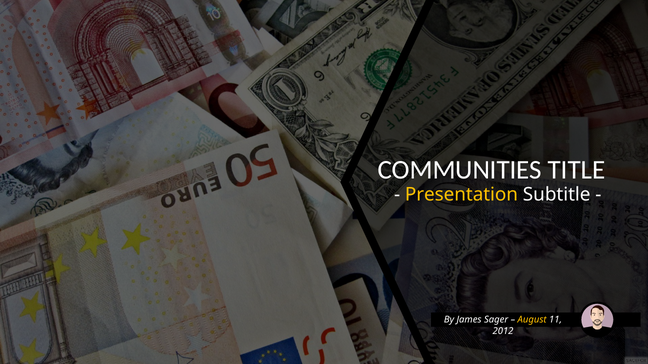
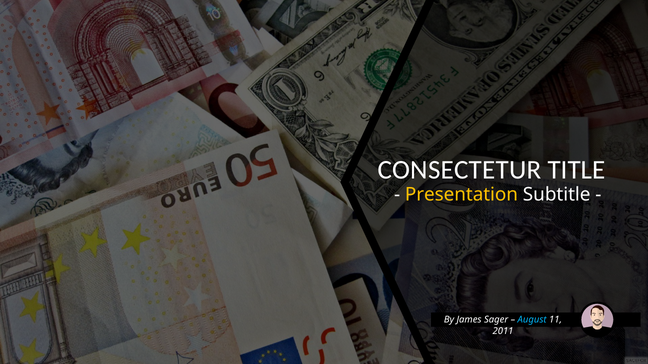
COMMUNITIES: COMMUNITIES -> CONSECTETUR (459, 170)
August colour: yellow -> light blue (532, 320)
2012: 2012 -> 2011 (503, 331)
